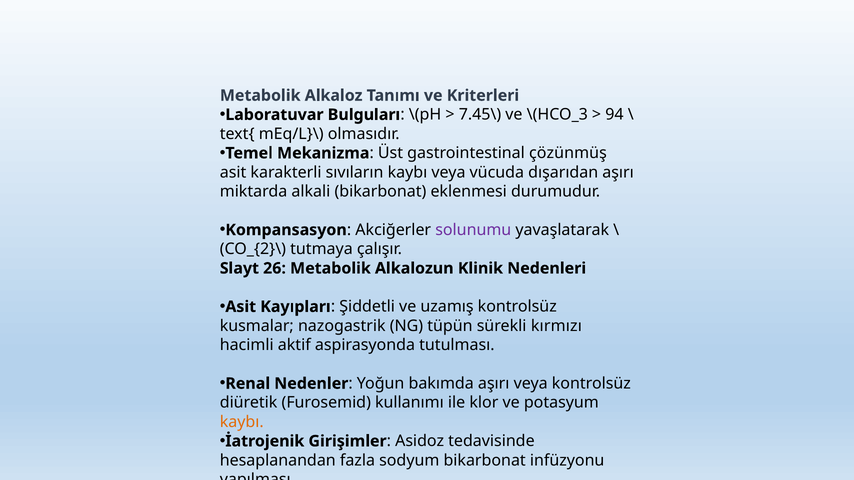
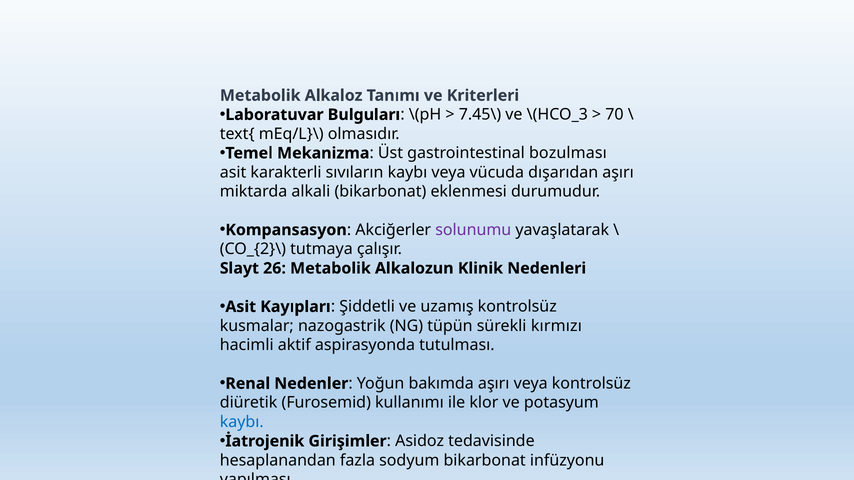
94: 94 -> 70 (614, 115)
çözünmüş: çözünmüş -> bozulması (568, 153)
kaybı colour: orange -> blue (242, 422)
